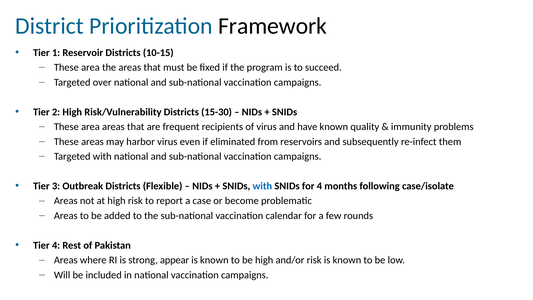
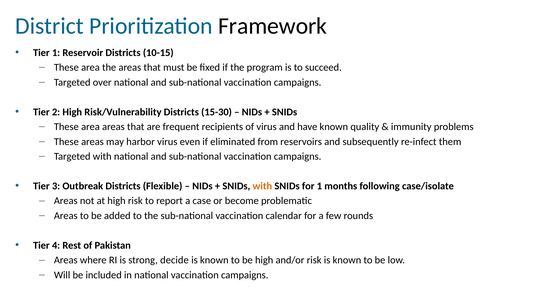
with colour: blue -> orange (262, 186)
for 4: 4 -> 1 (319, 186)
appear: appear -> decide (174, 260)
